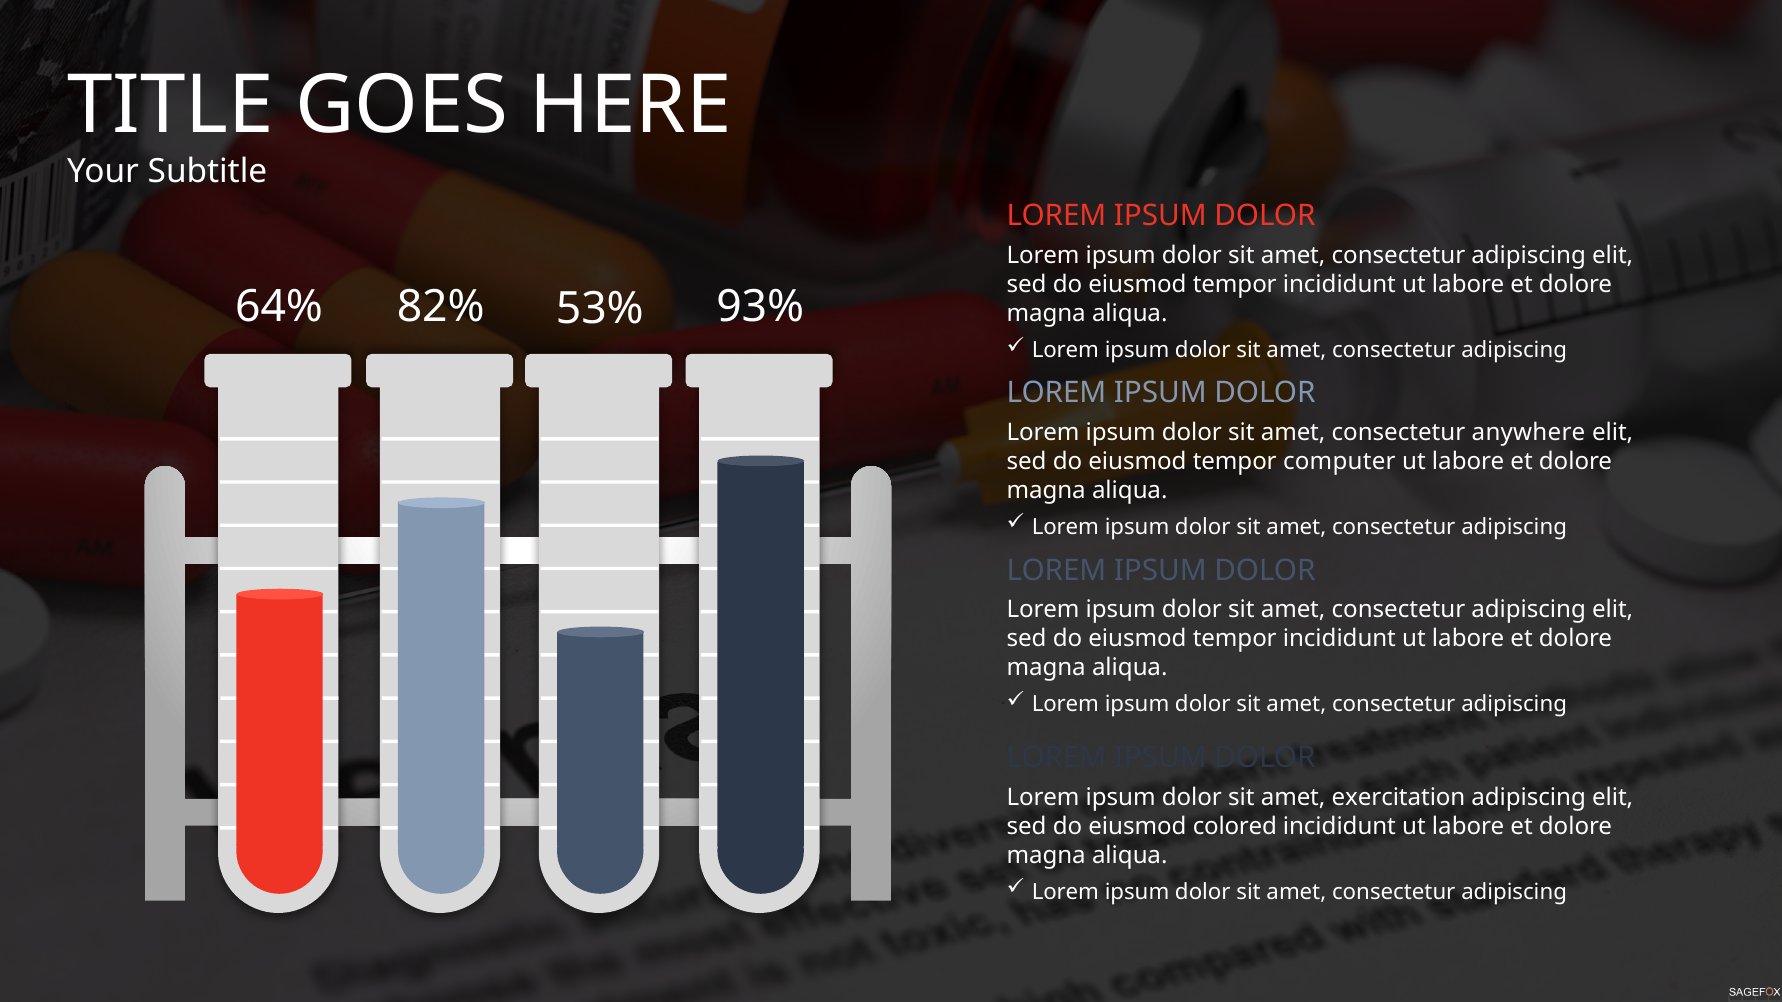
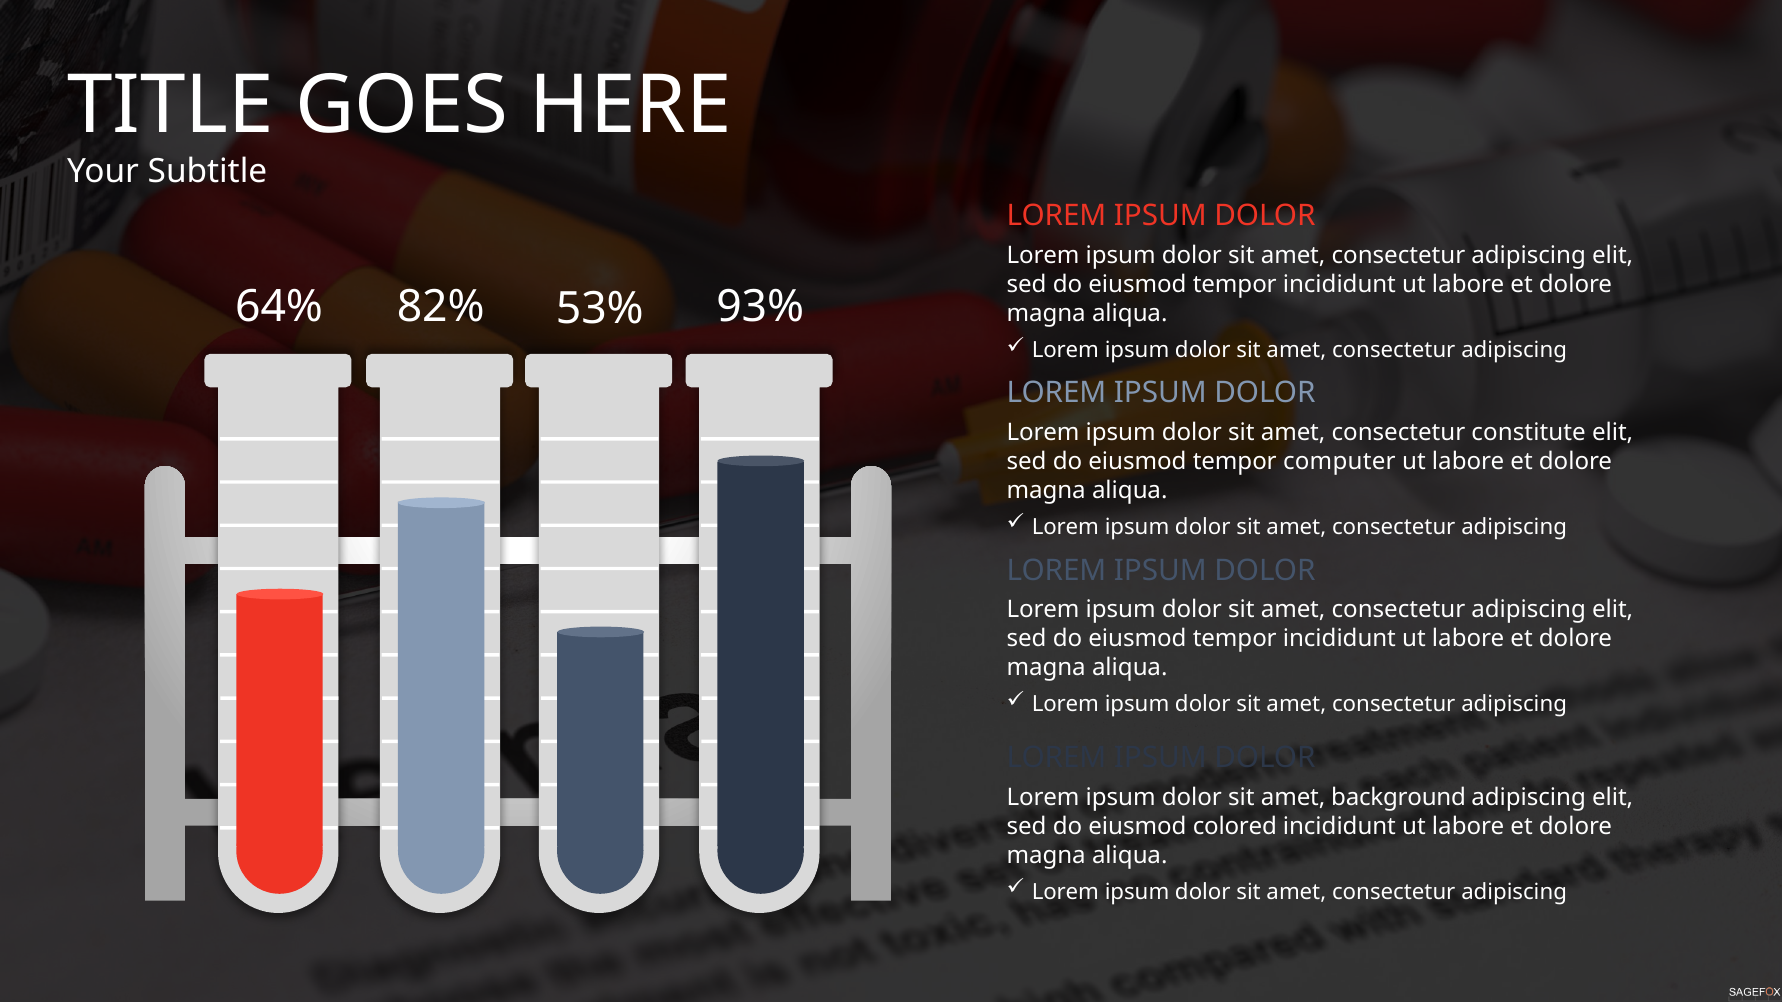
anywhere: anywhere -> constitute (1529, 433)
exercitation: exercitation -> background (1399, 798)
